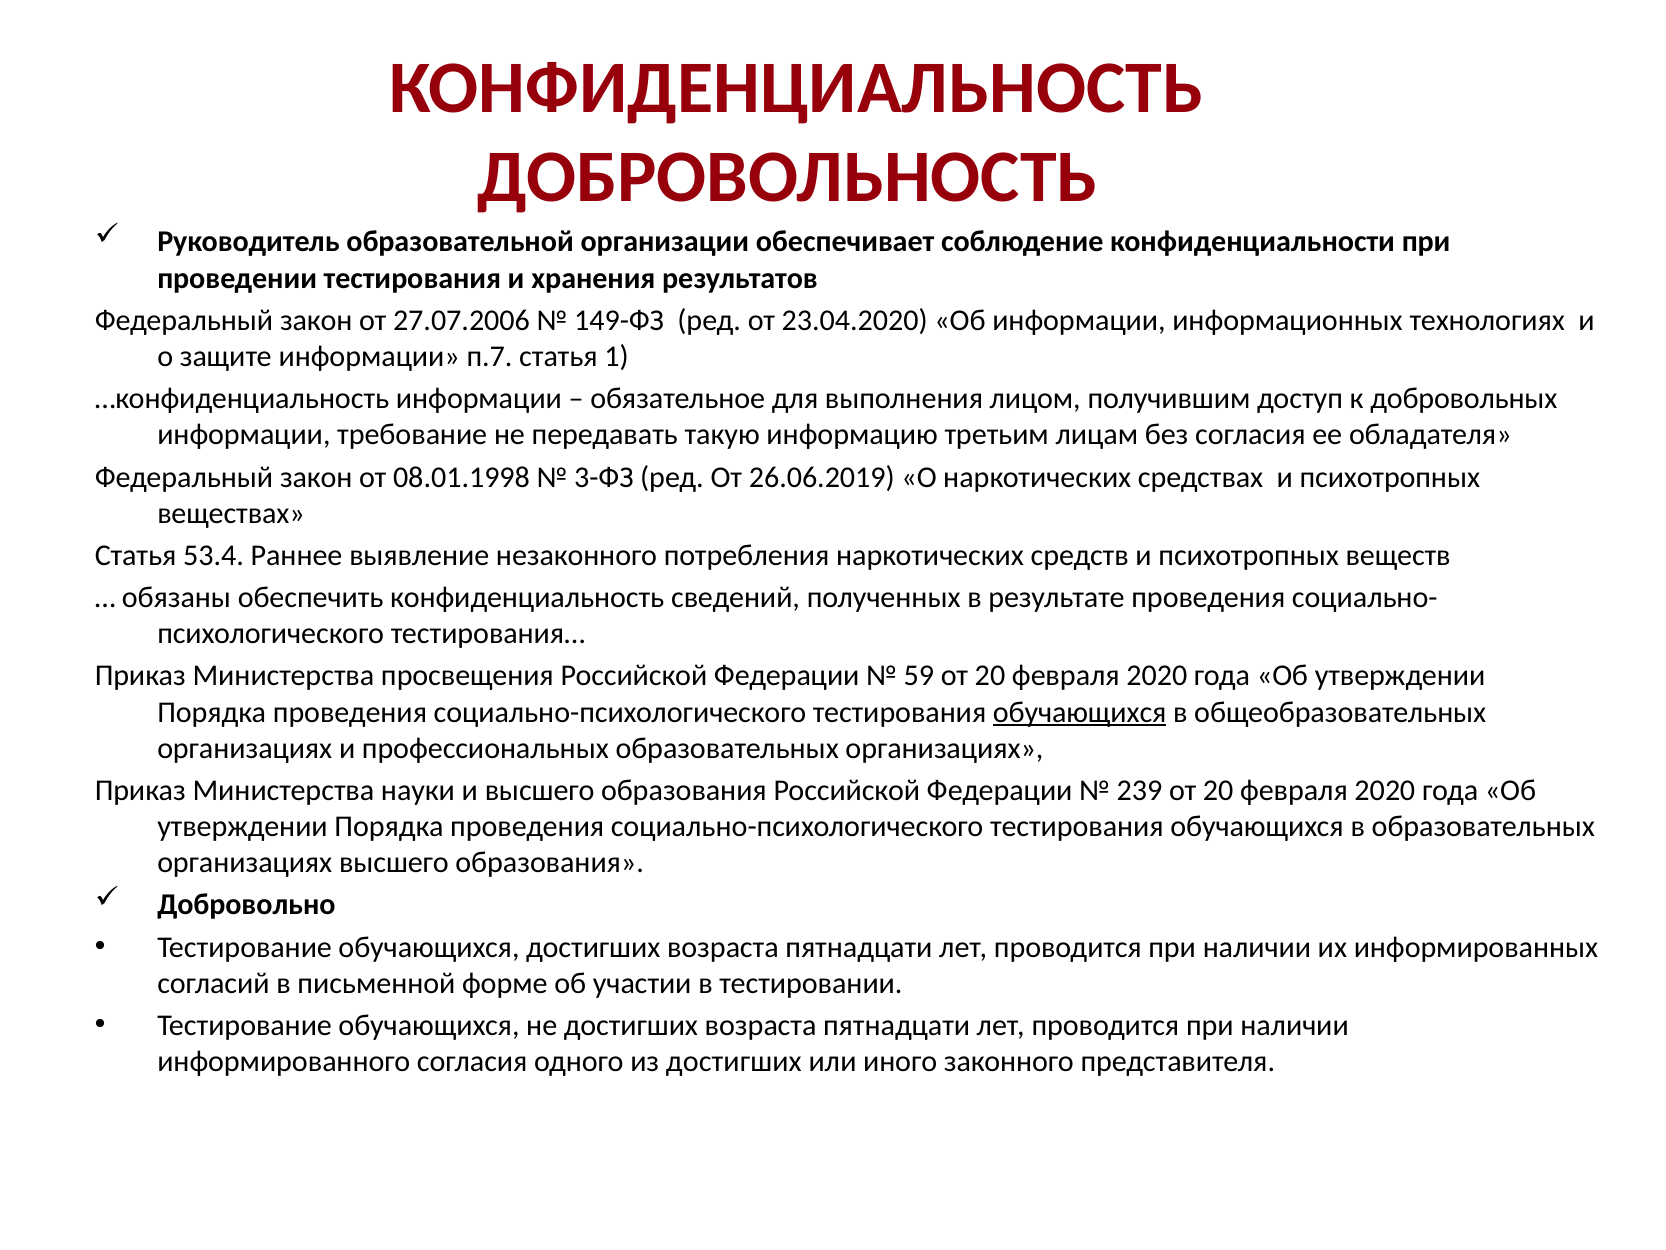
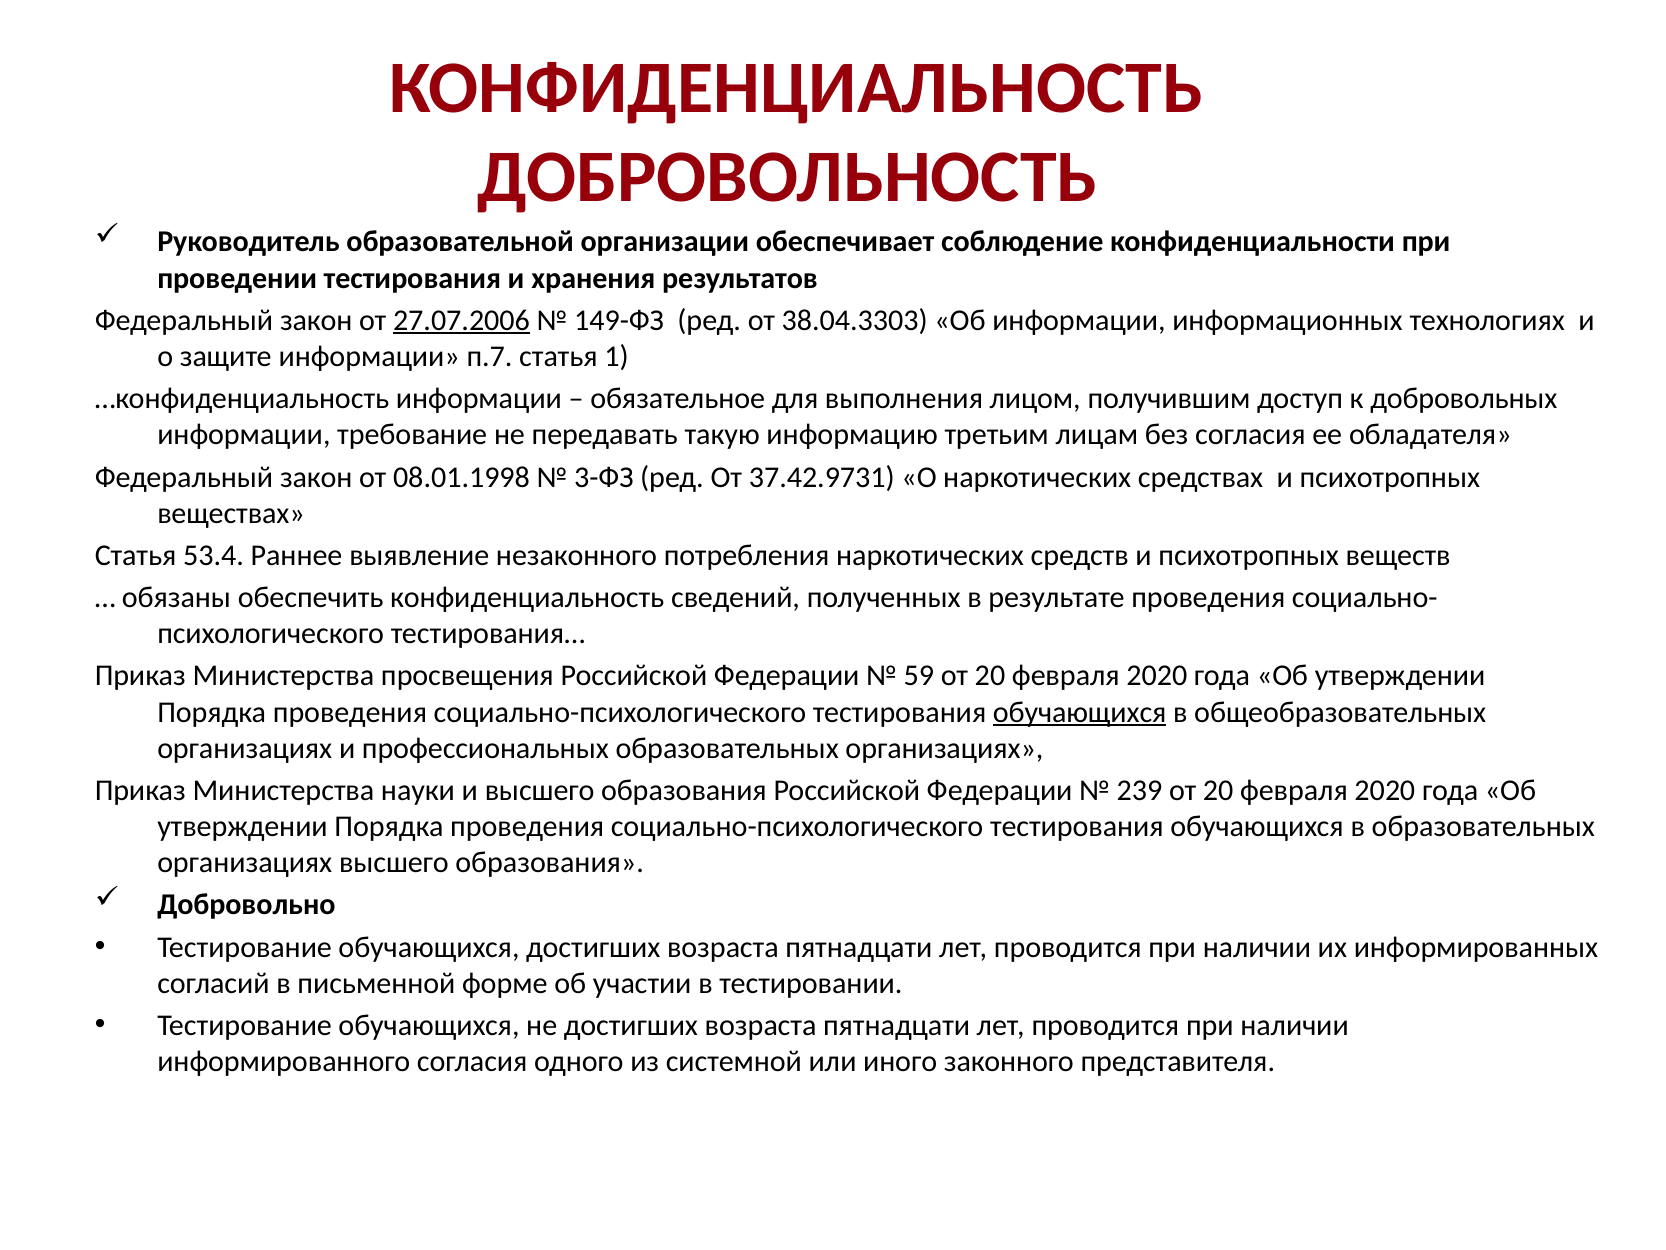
27.07.2006 underline: none -> present (461, 320)
23.04.2020: 23.04.2020 -> 38.04.3303 (855, 320)
26.06.2019: 26.06.2019 -> 37.42.9731 (822, 477)
из достигших: достигших -> системной (734, 1061)
